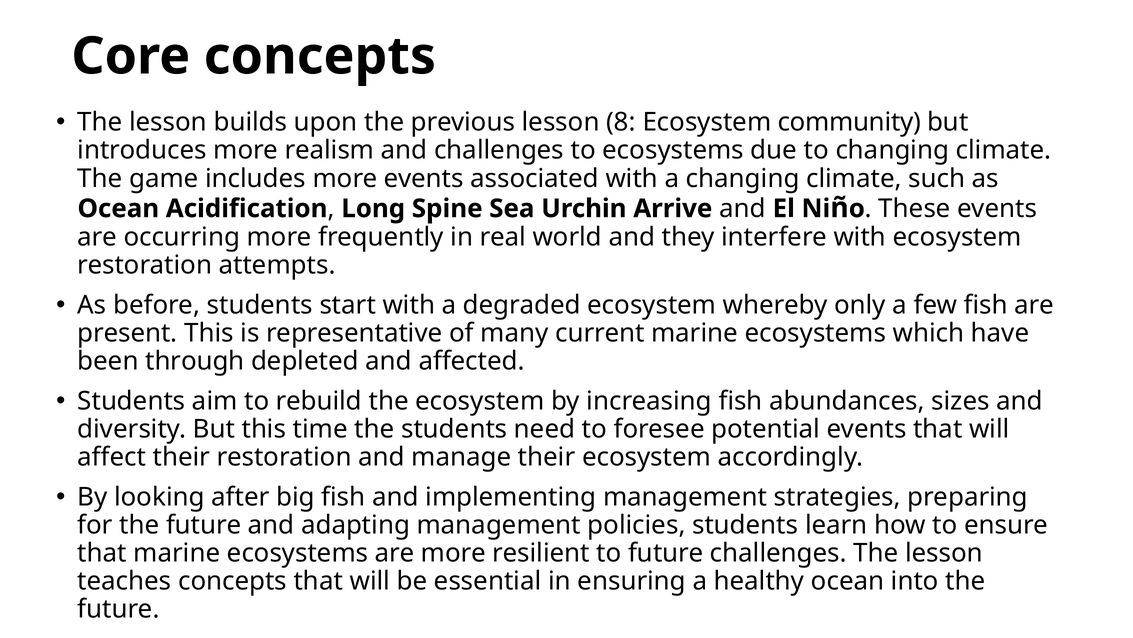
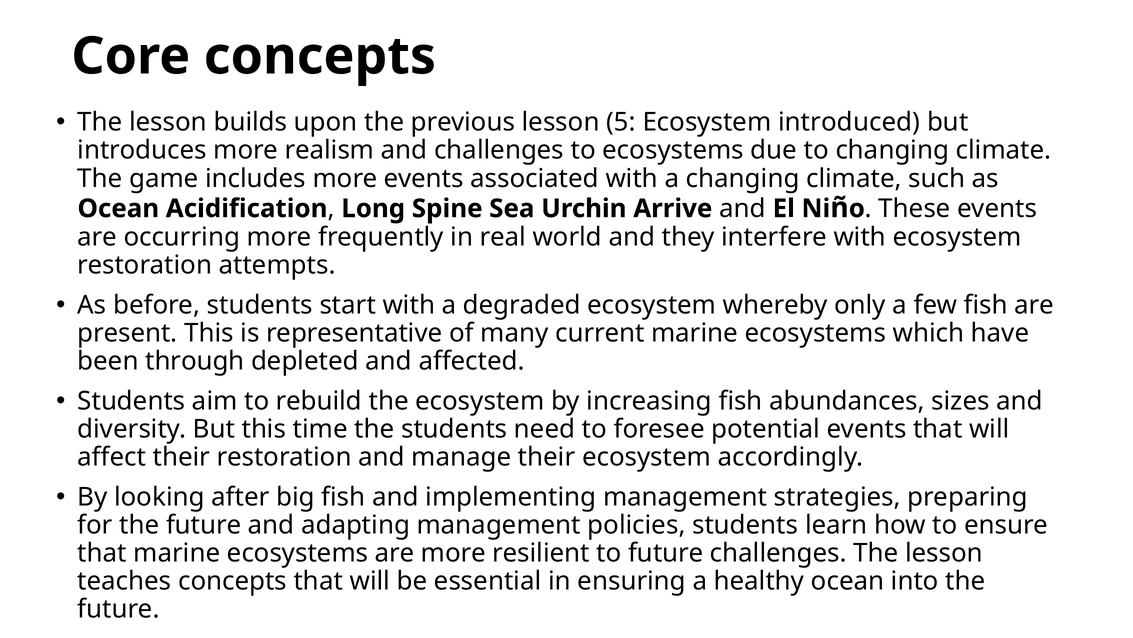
8: 8 -> 5 (621, 122)
community: community -> introduced (849, 122)
